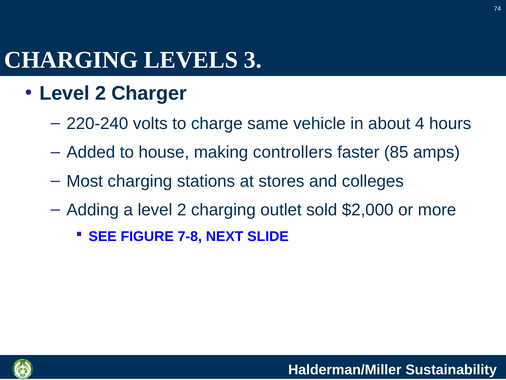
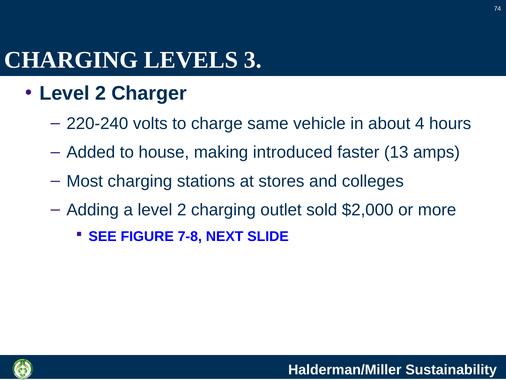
controllers: controllers -> introduced (293, 152)
85: 85 -> 13 (396, 152)
